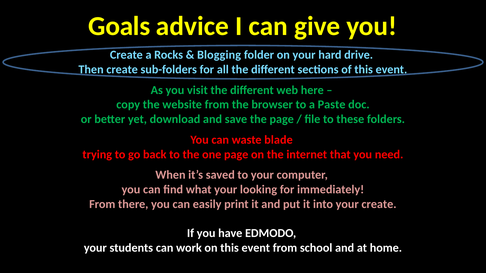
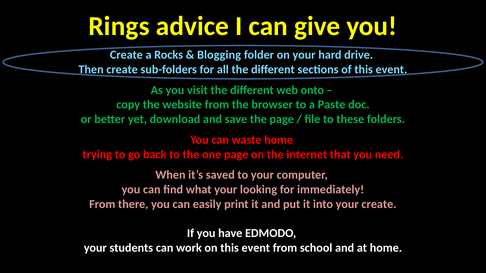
Goals: Goals -> Rings (119, 26)
here: here -> onto (312, 90)
waste blade: blade -> home (279, 140)
